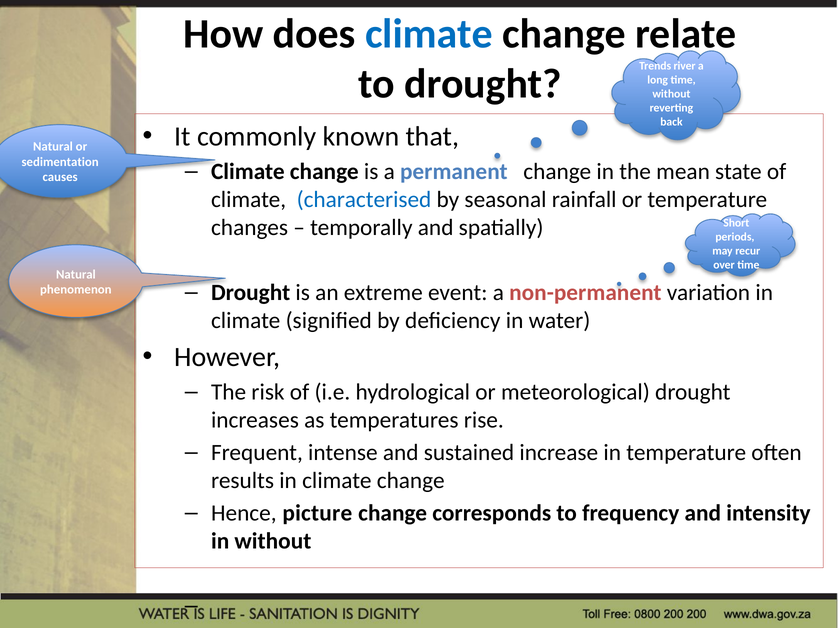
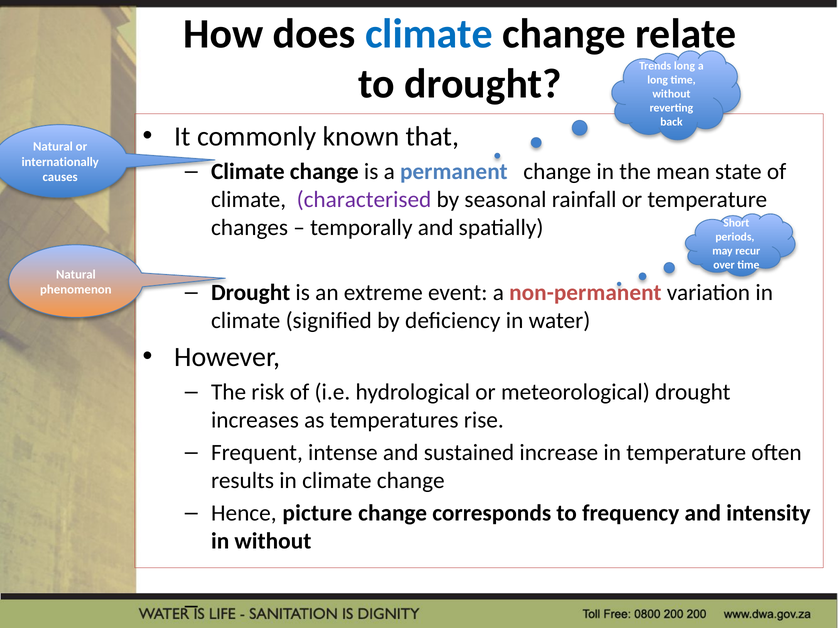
Trends river: river -> long (684, 66)
sedimentation: sedimentation -> internationally (60, 162)
characterised colour: blue -> purple (364, 200)
